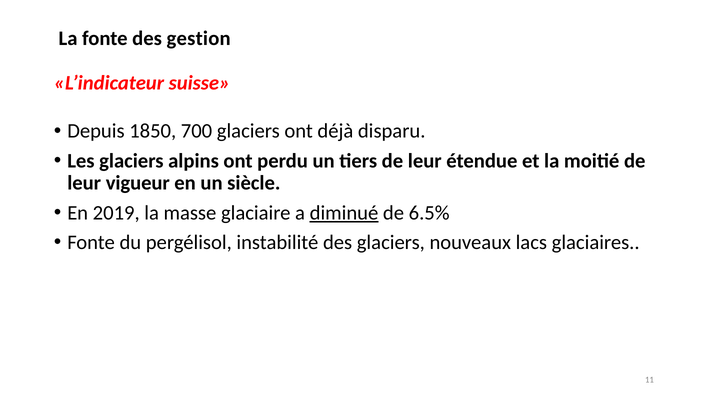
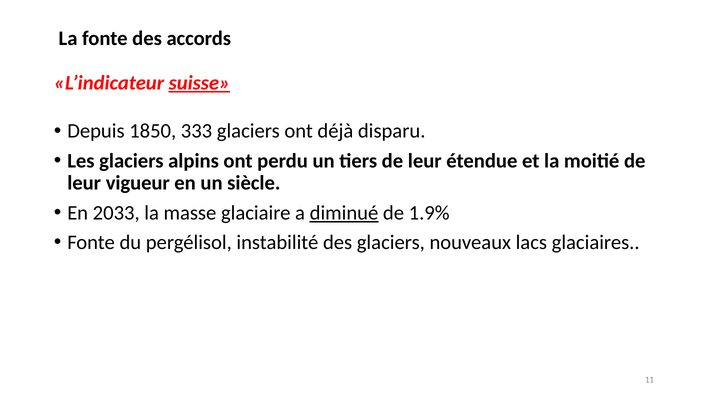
gestion: gestion -> accords (199, 38)
suisse underline: none -> present (199, 83)
700: 700 -> 333 (196, 131)
2019: 2019 -> 2033 (116, 213)
6.5%: 6.5% -> 1.9% (429, 213)
